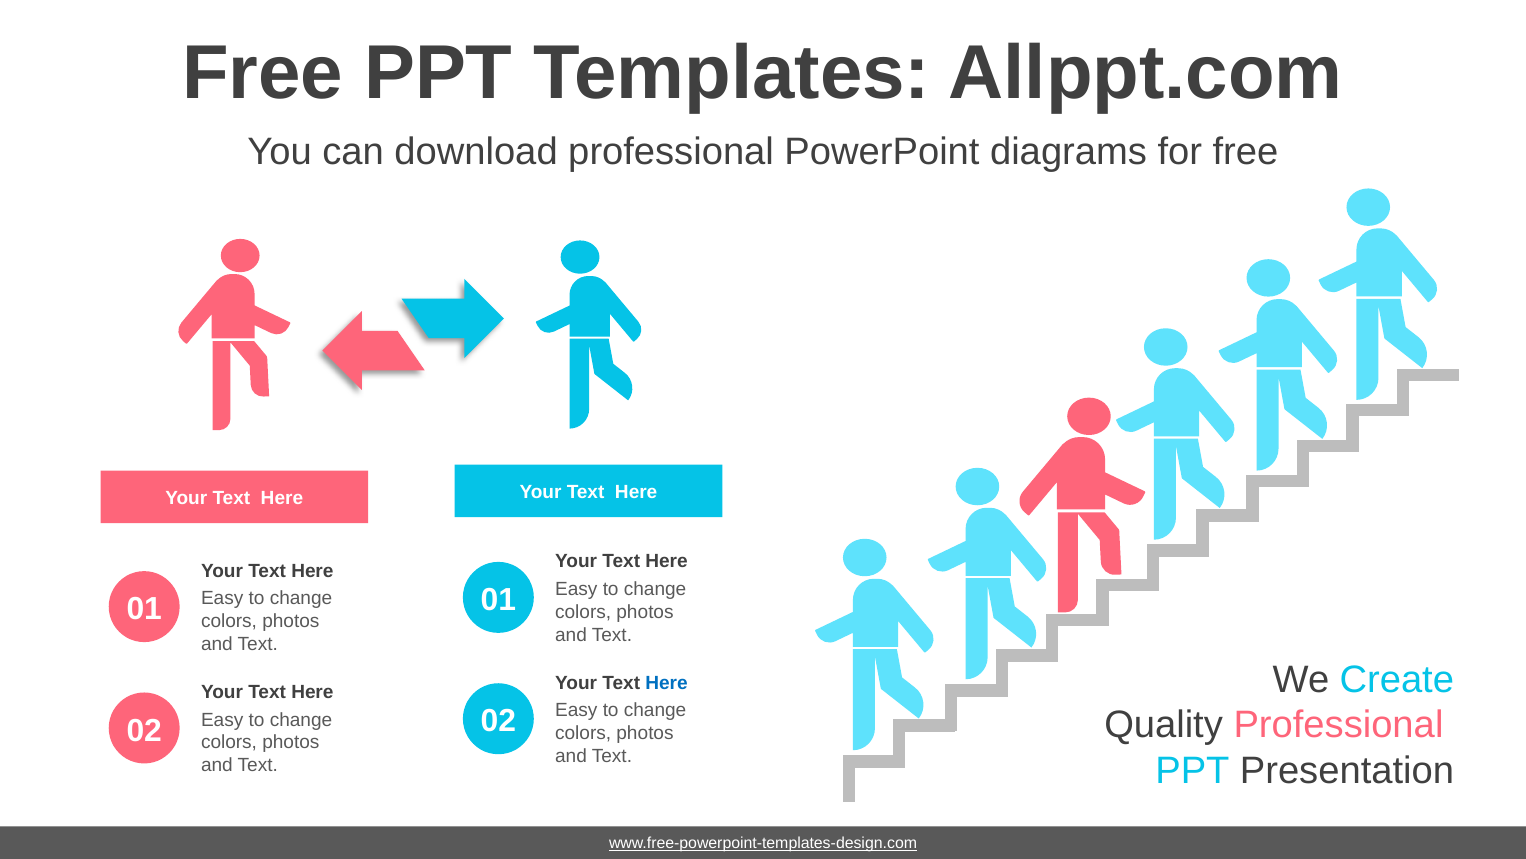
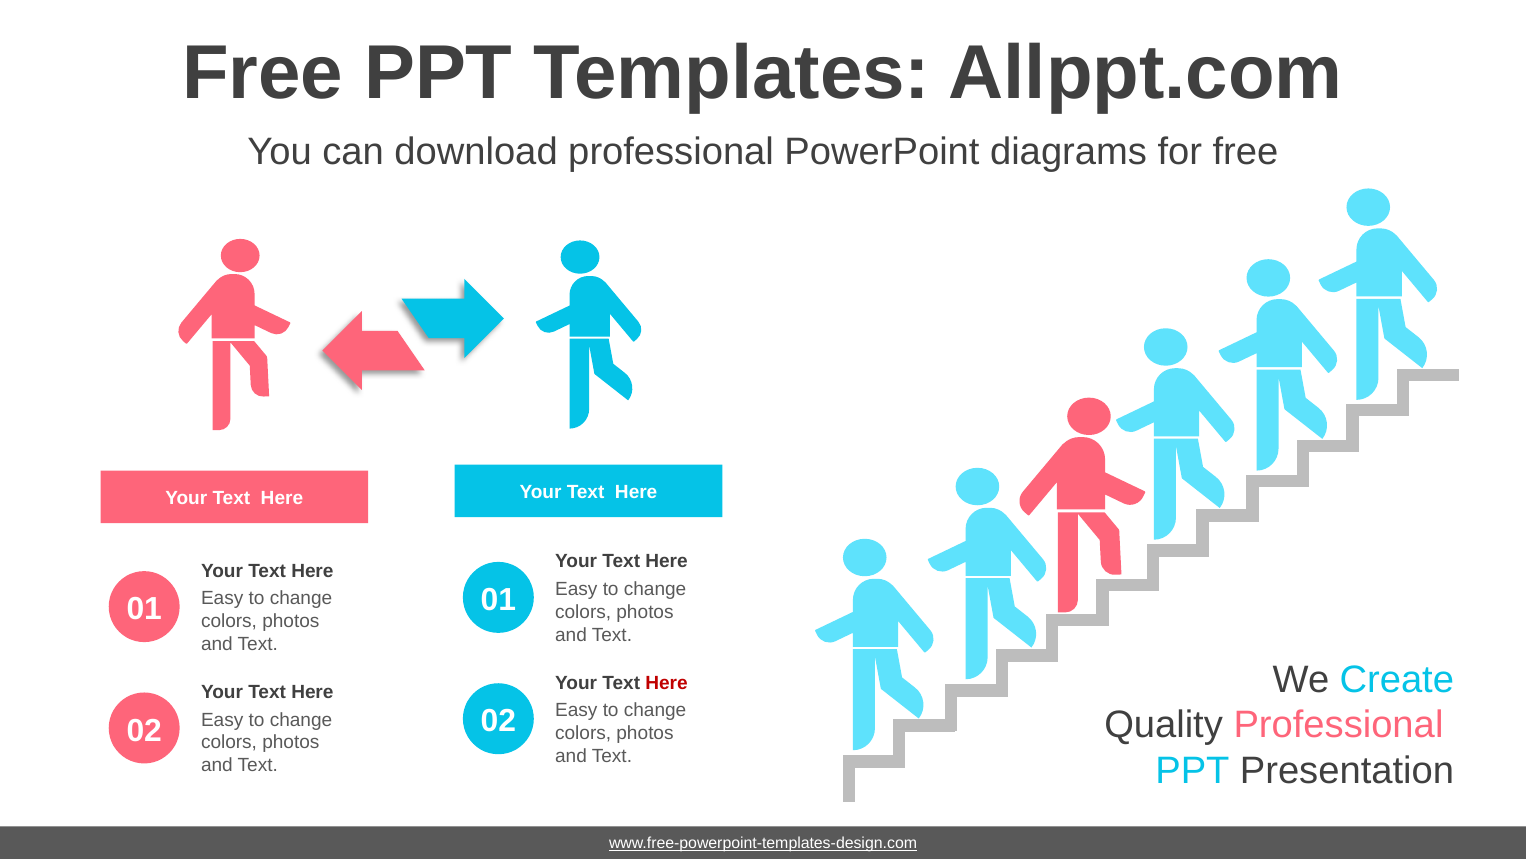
Here colour: blue -> red (667, 682)
